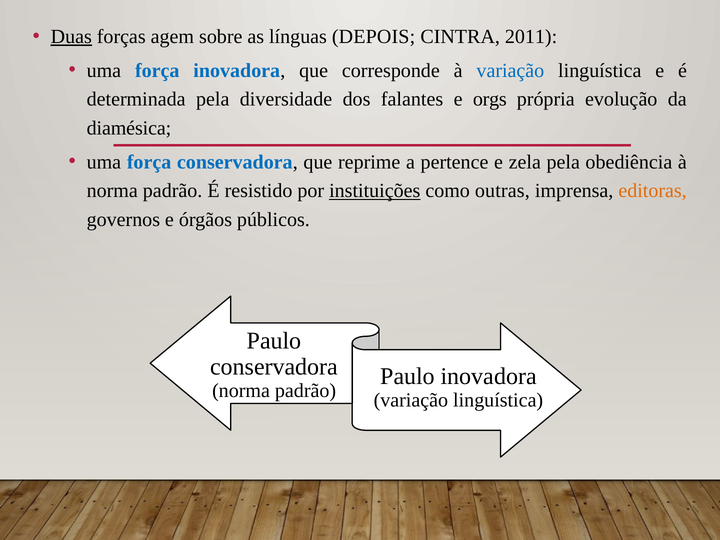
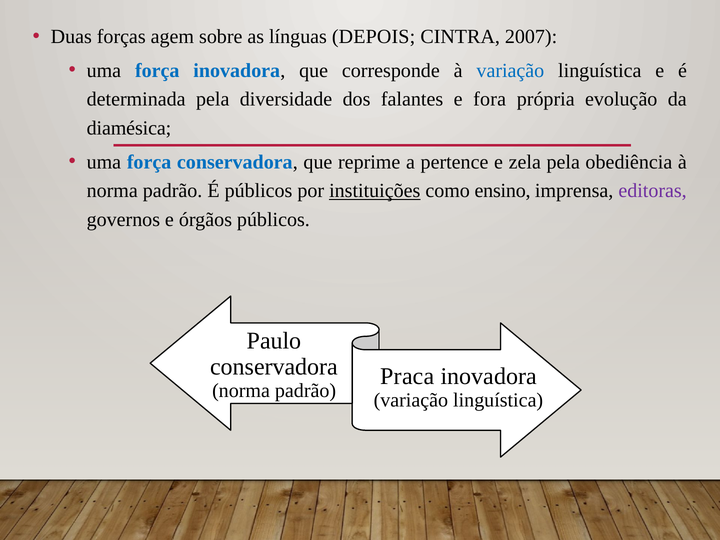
Duas underline: present -> none (71, 37)
2011: 2011 -> 2007 (531, 37)
orgs: orgs -> fora (490, 99)
É resistido: resistido -> públicos (259, 191)
outras: outras -> ensino (503, 191)
editoras colour: orange -> purple (653, 191)
Paulo: Paulo -> Praca (407, 377)
